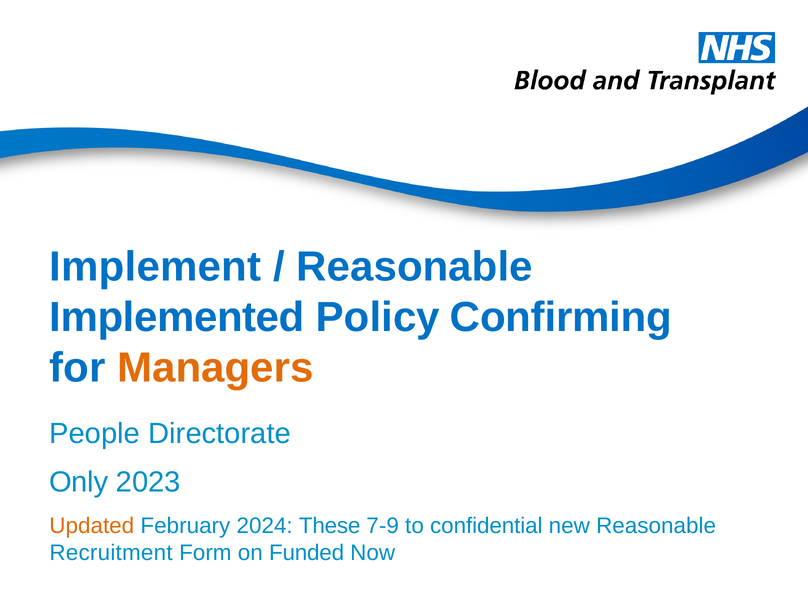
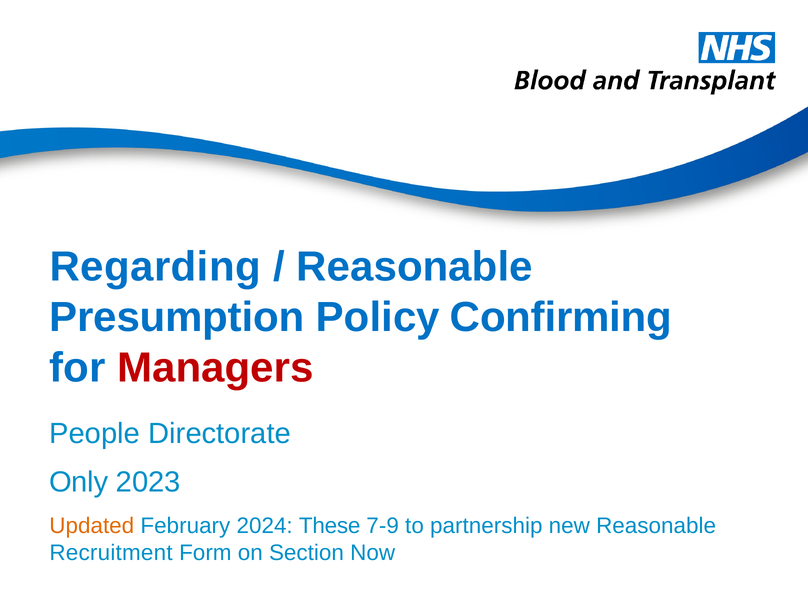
Implement: Implement -> Regarding (155, 267)
Implemented: Implemented -> Presumption (177, 317)
Managers colour: orange -> red (215, 368)
confidential: confidential -> partnership (486, 526)
Funded: Funded -> Section (306, 553)
